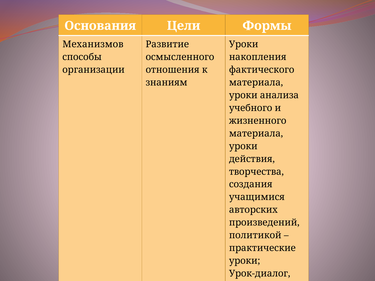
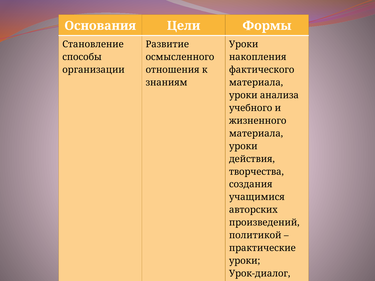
Механизмов: Механизмов -> Становление (93, 44)
